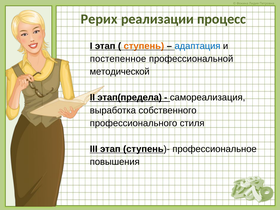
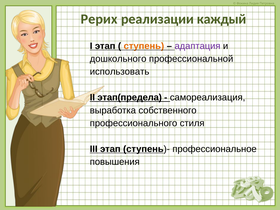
процесс: процесс -> каждый (222, 19)
адаптация colour: blue -> purple (197, 46)
постепенное: постепенное -> дошкольного (118, 59)
методической: методической -> использовать (120, 72)
